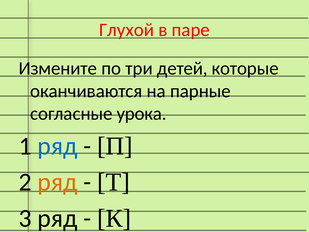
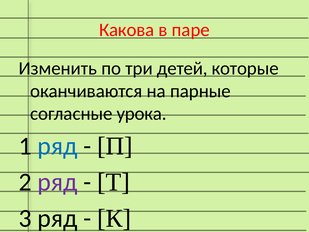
Глухой: Глухой -> Какова (127, 30)
Измените: Измените -> Изменить (58, 68)
ряд colour: orange -> purple (57, 182)
